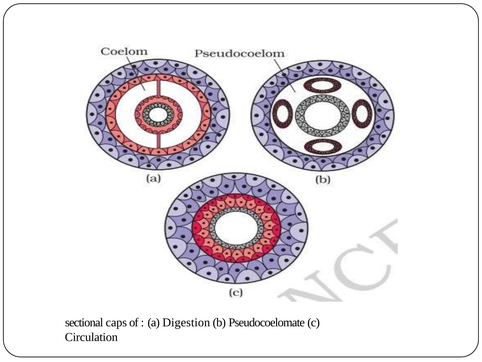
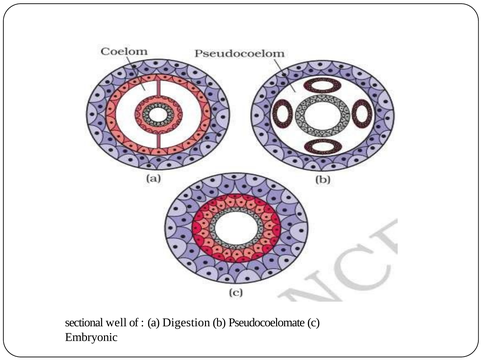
caps: caps -> well (116, 322)
Circulation: Circulation -> Embryonic (91, 337)
